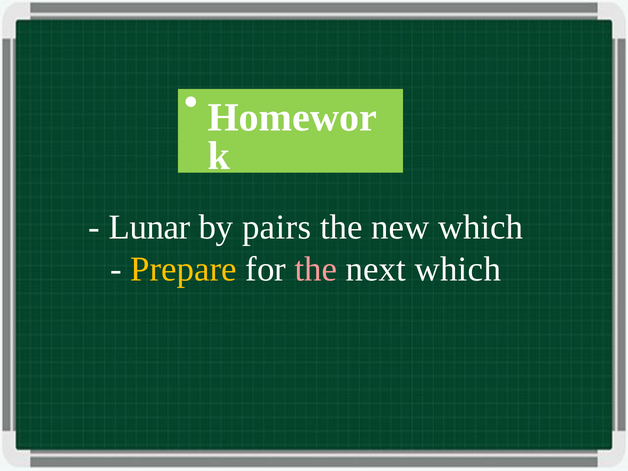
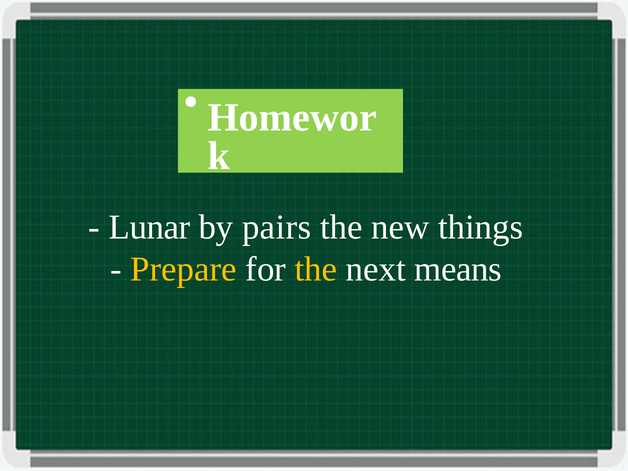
new which: which -> things (481, 227)
the colour: pink -> yellow (316, 269)
next which: which -> means (458, 269)
